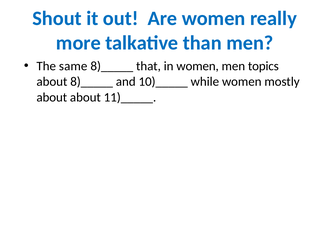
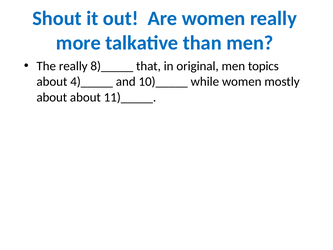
The same: same -> really (73, 66)
in women: women -> original (198, 66)
about 8)_____: 8)_____ -> 4)_____ (92, 82)
